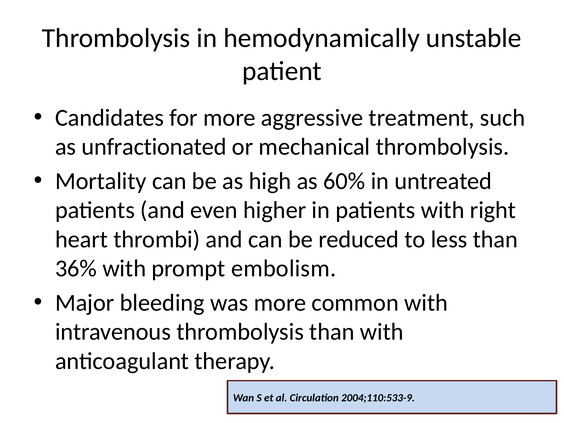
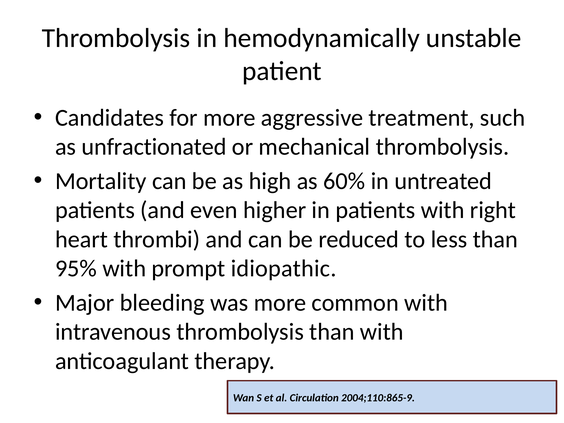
36%: 36% -> 95% (76, 269)
embolism: embolism -> idiopathic (284, 269)
2004;110:533-9: 2004;110:533-9 -> 2004;110:865-9 (378, 398)
